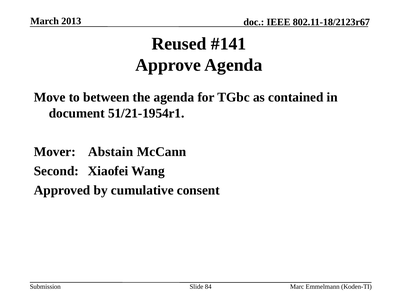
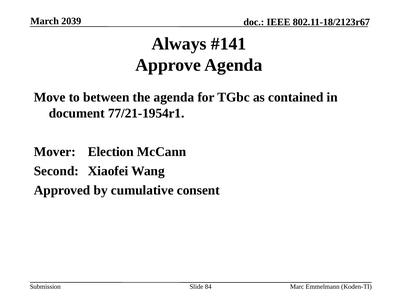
2013: 2013 -> 2039 (71, 21)
Reused: Reused -> Always (179, 44)
51/21-1954r1: 51/21-1954r1 -> 77/21-1954r1 (146, 113)
Abstain: Abstain -> Election (111, 152)
